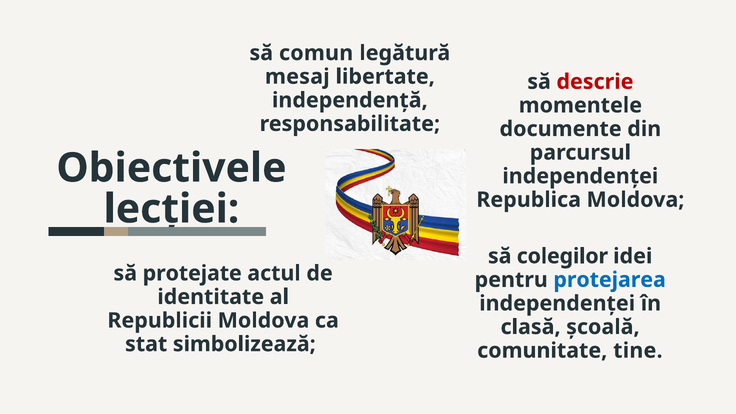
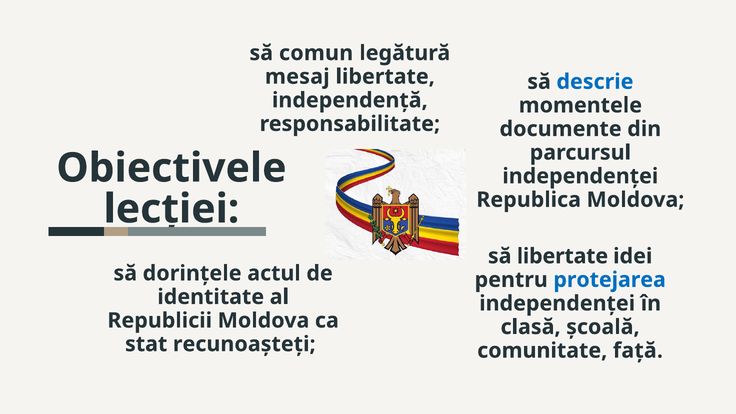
descrie colour: red -> blue (595, 82)
să colegilor: colegilor -> libertate (562, 256)
protejate: protejate -> dorințele (192, 273)
simbolizează: simbolizează -> recunoașteți (244, 344)
tine: tine -> față (638, 351)
